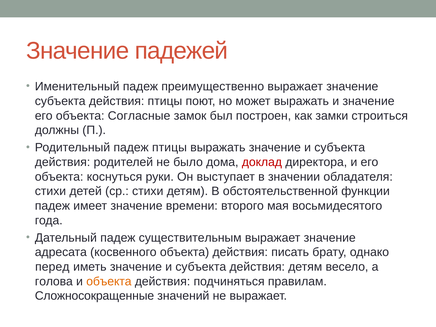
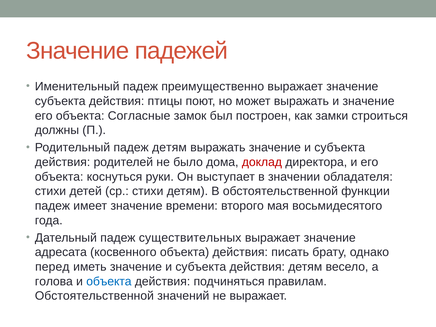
падеж птицы: птицы -> детям (169, 148)
существительным: существительным -> существительных (190, 238)
объекта colour: orange -> blue (109, 281)
Сложносокращенные: Сложносокращенные -> Обстоятельственной (94, 296)
